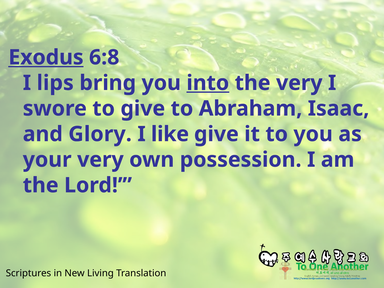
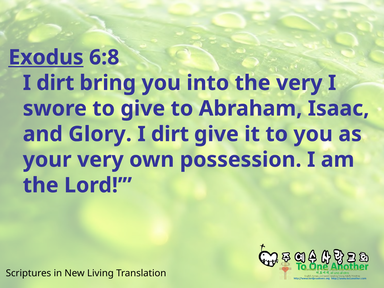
lips: lips -> dirt (55, 83)
into underline: present -> none (208, 83)
like: like -> dirt (170, 134)
